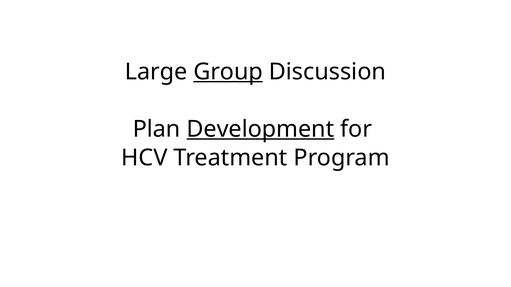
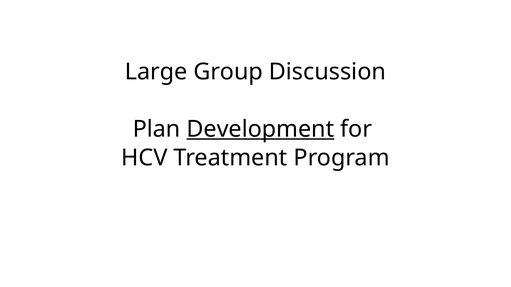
Group underline: present -> none (228, 72)
